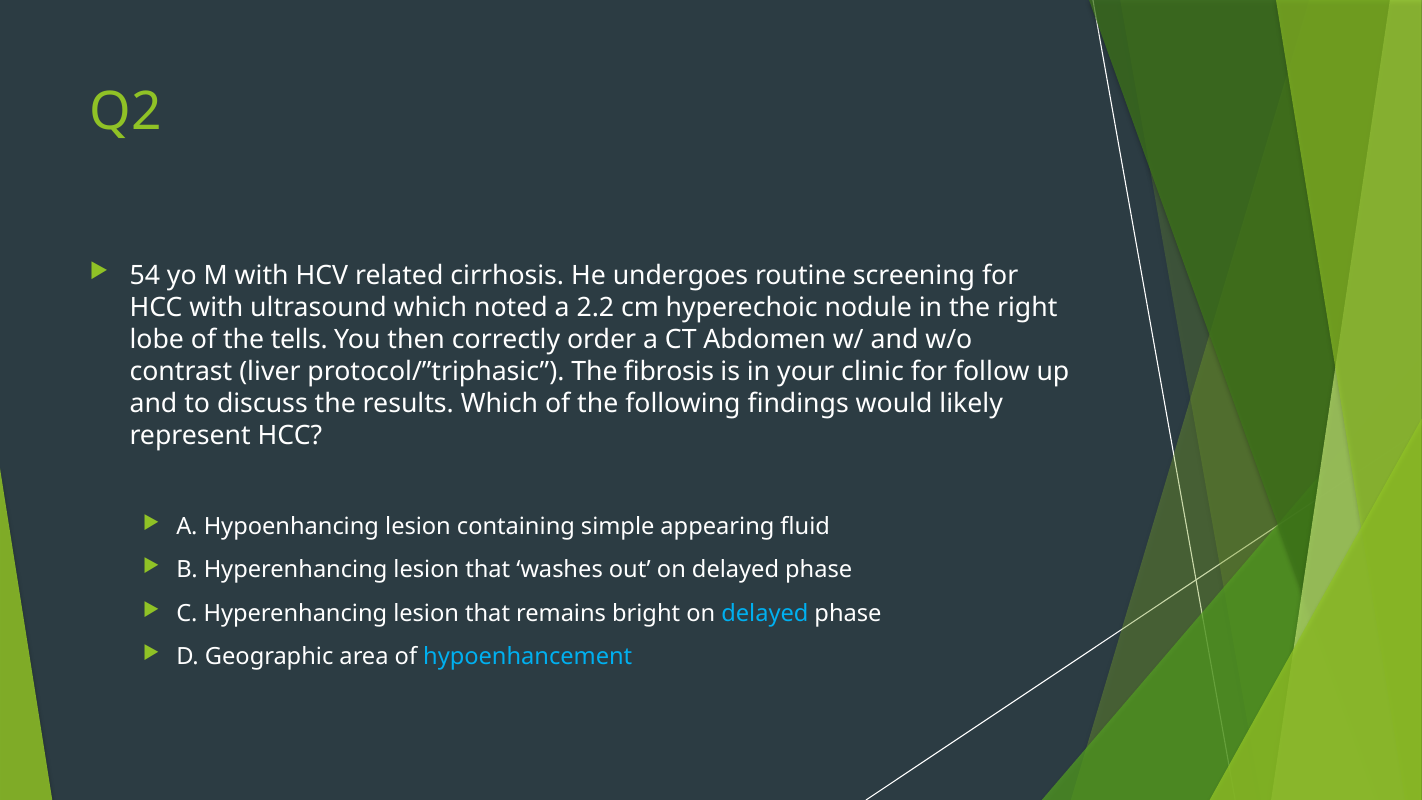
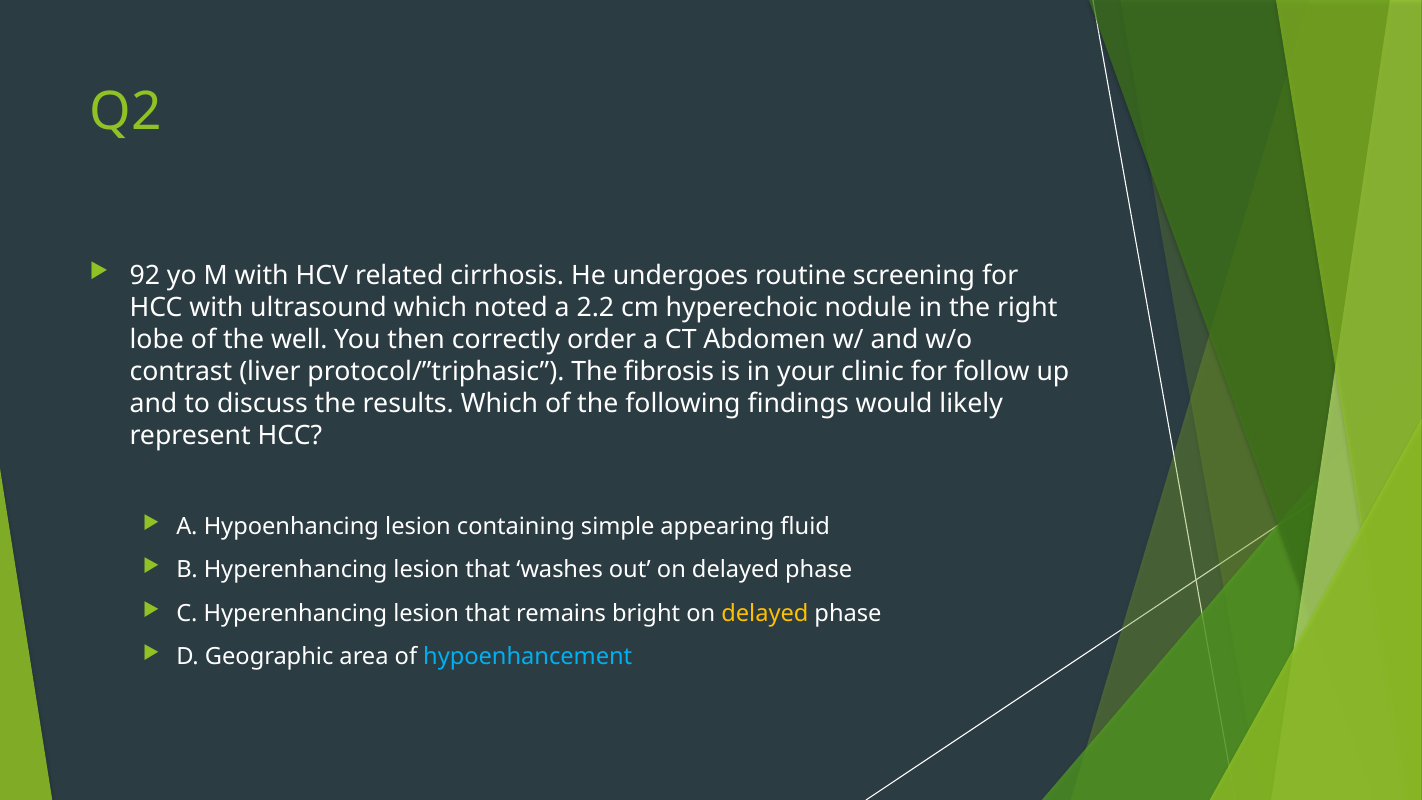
54: 54 -> 92 (145, 275)
tells: tells -> well (299, 339)
delayed colour: light blue -> yellow (765, 613)
